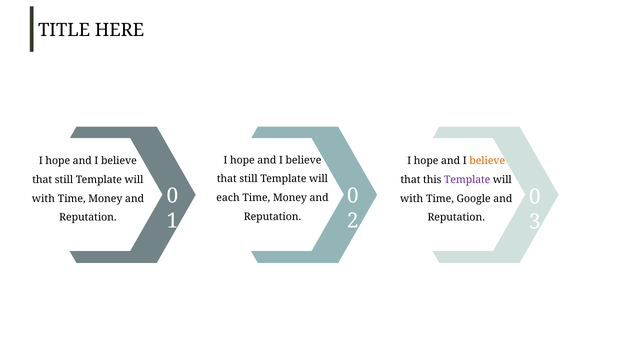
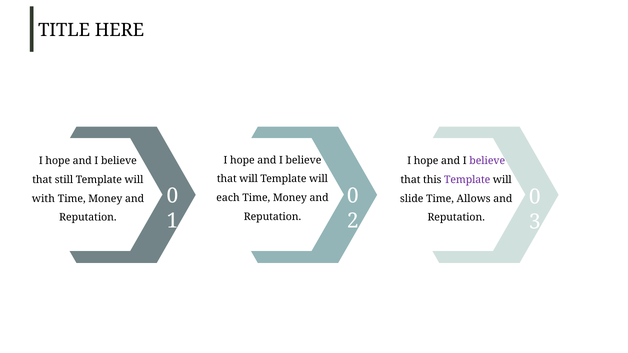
believe colour: orange -> purple (487, 161)
still: still -> will (249, 179)
with: with -> slide (412, 199)
Google: Google -> Allows (474, 199)
